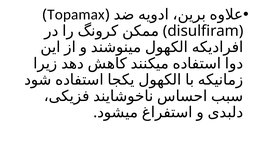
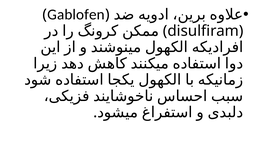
Topamax: Topamax -> Gablofen (76, 15)
